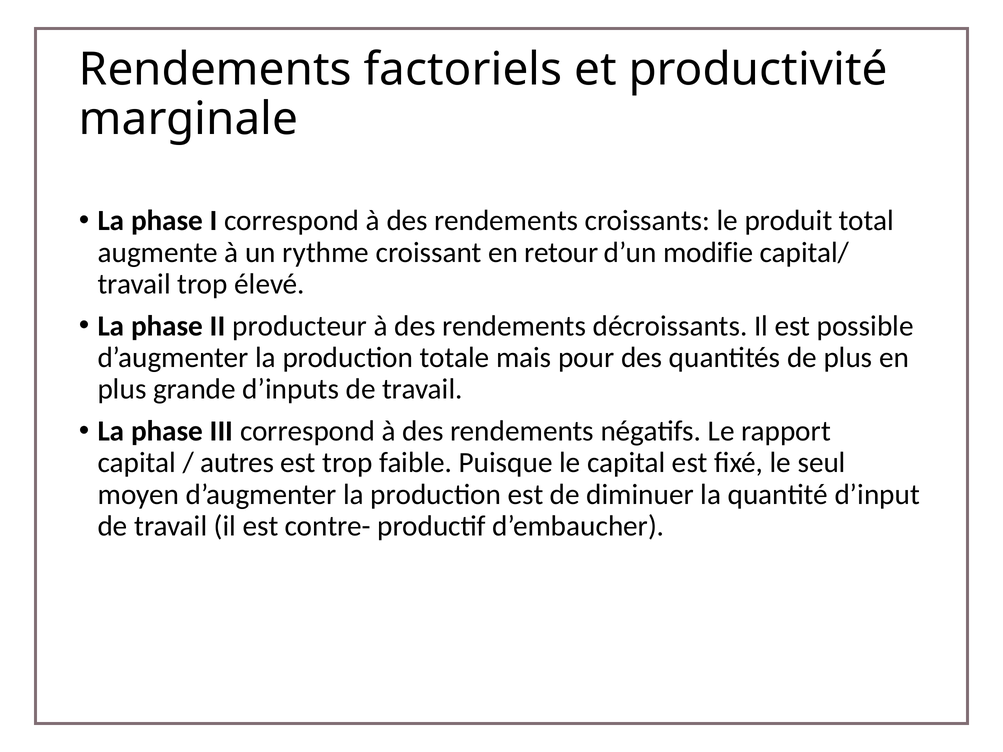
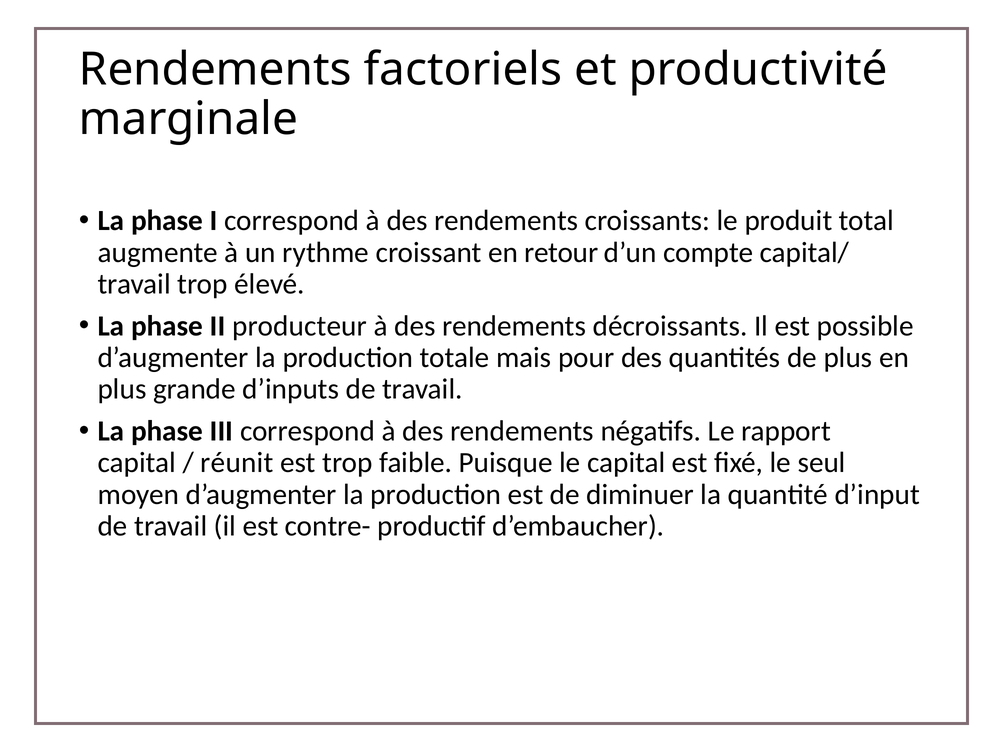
modifie: modifie -> compte (708, 252)
autres: autres -> réunit (237, 463)
